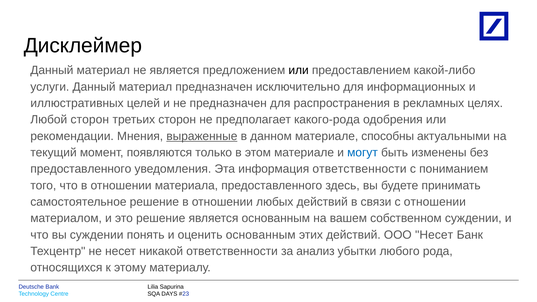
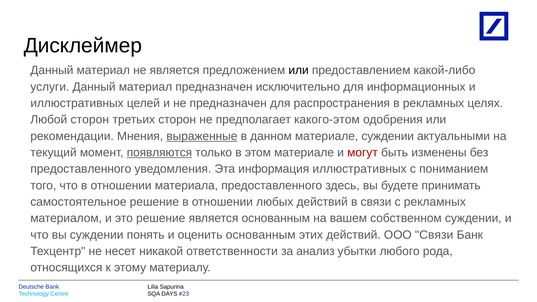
какого-рода: какого-рода -> какого-этом (327, 120)
материале способны: способны -> суждении (388, 136)
появляются underline: none -> present (159, 153)
могут colour: blue -> red (363, 153)
информация ответственности: ответственности -> иллюстративных (360, 169)
с отношении: отношении -> рекламных (435, 202)
ООО Несет: Несет -> Связи (434, 235)
